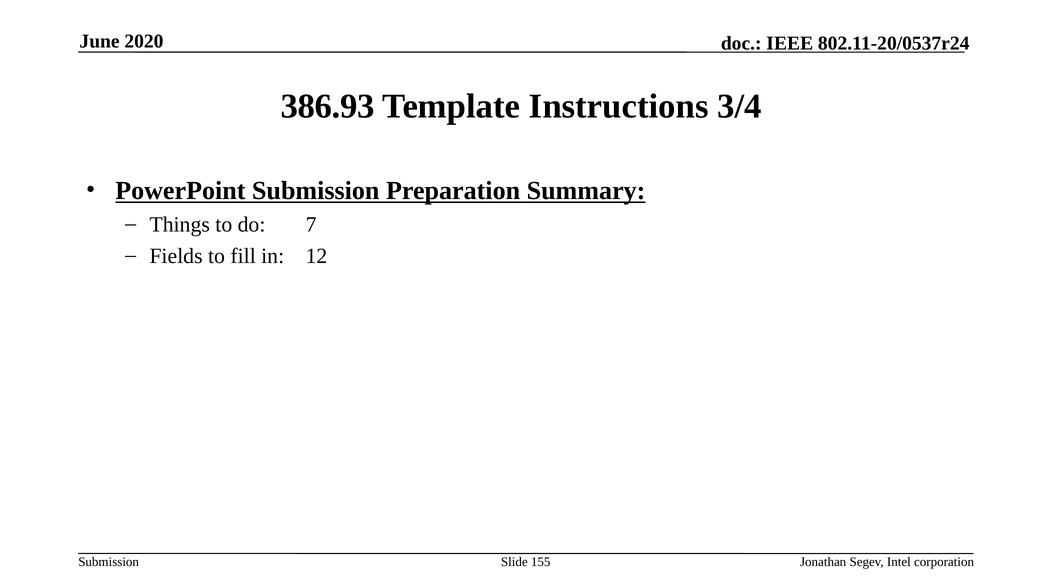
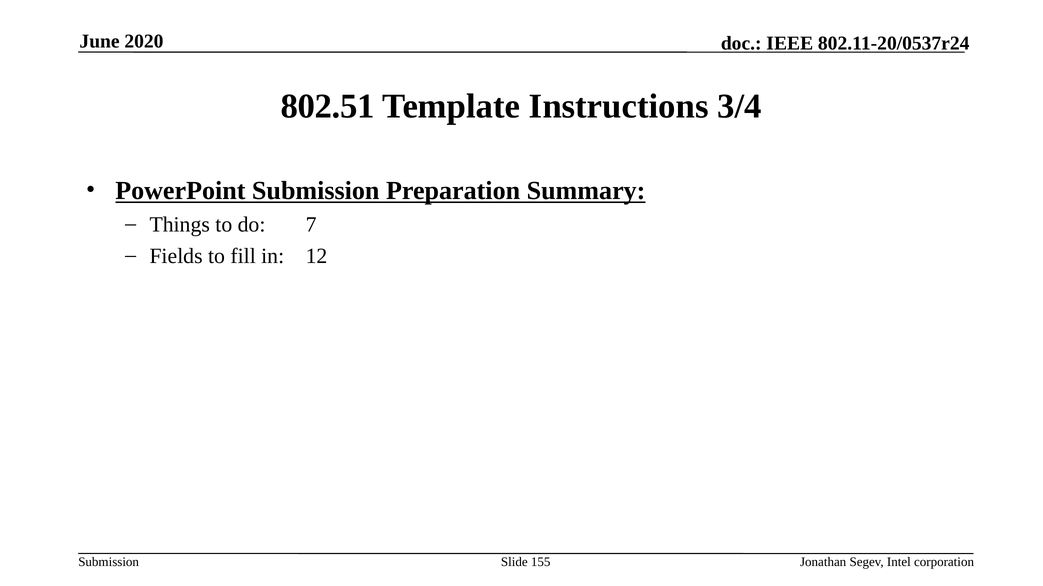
386.93: 386.93 -> 802.51 (328, 107)
